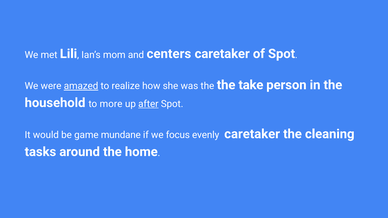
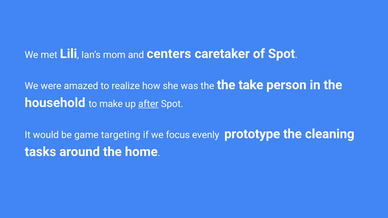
amazed underline: present -> none (81, 86)
more: more -> make (111, 104)
mundane: mundane -> targeting (121, 135)
evenly caretaker: caretaker -> prototype (252, 134)
